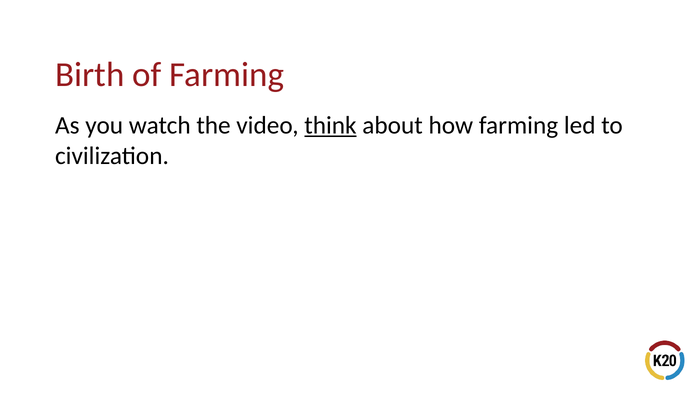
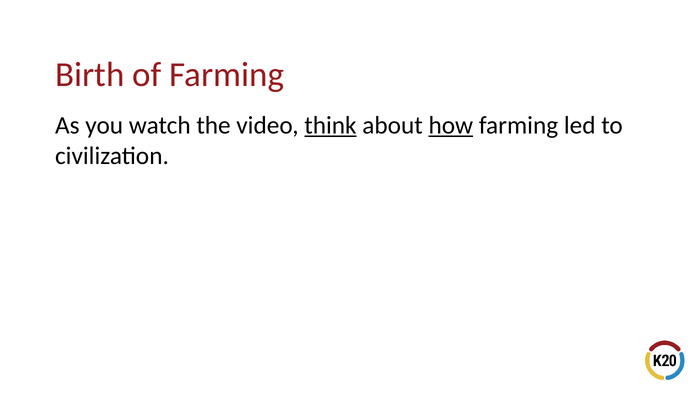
how underline: none -> present (451, 125)
